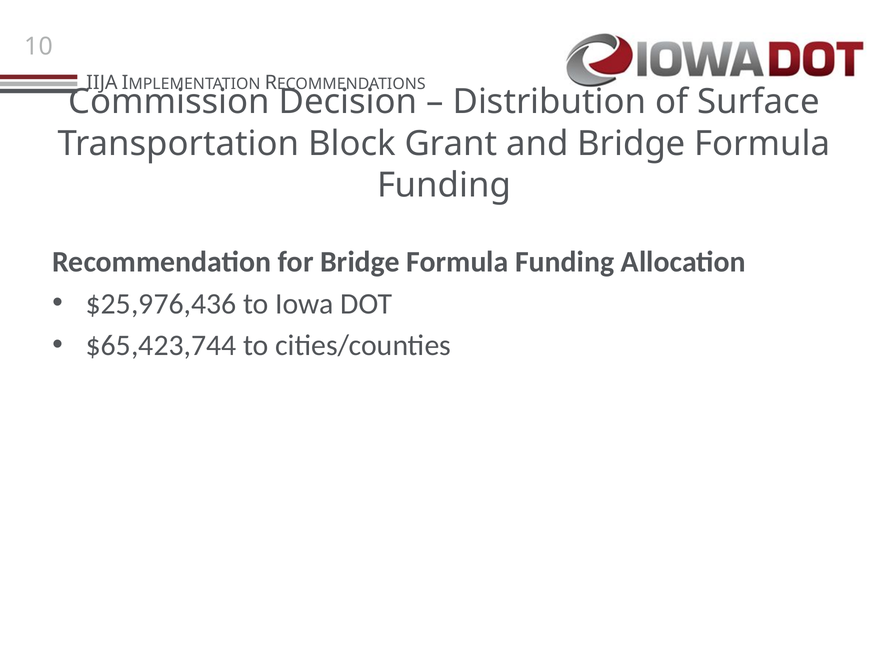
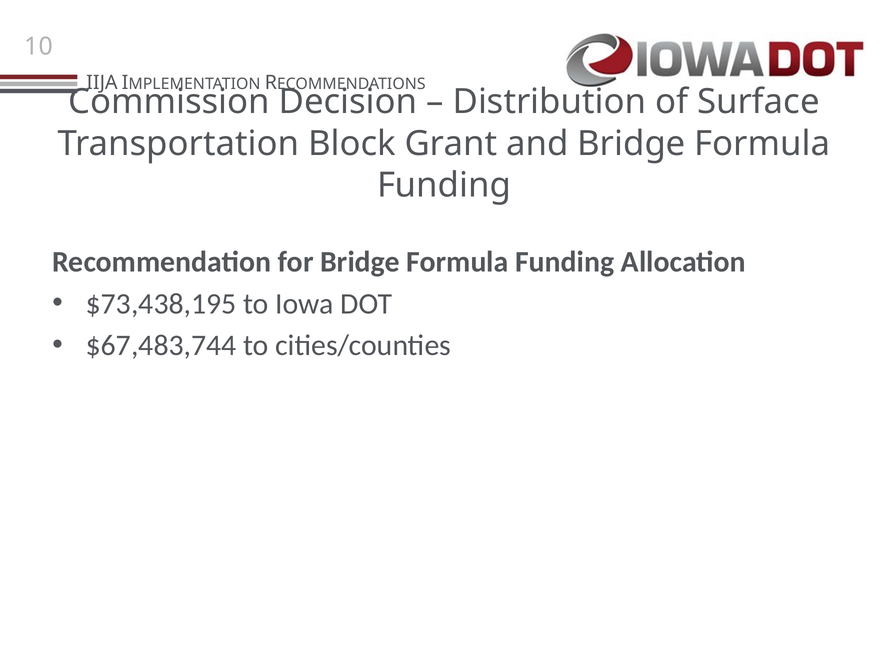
$25,976,436: $25,976,436 -> $73,438,195 (161, 304)
$65,423,744: $65,423,744 -> $67,483,744 (161, 346)
